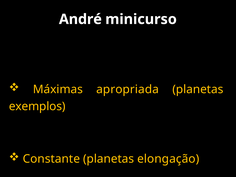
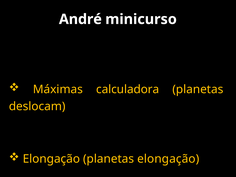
apropriada: apropriada -> calculadora (128, 89)
exemplos: exemplos -> deslocam (37, 106)
Constante: Constante -> Elongação (51, 159)
